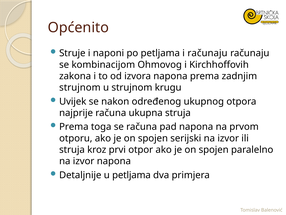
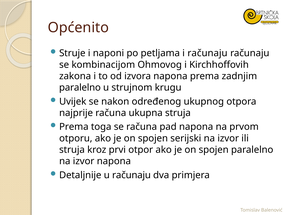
strujnom: strujnom -> paralelno (80, 87)
u petljama: petljama -> računaju (131, 175)
